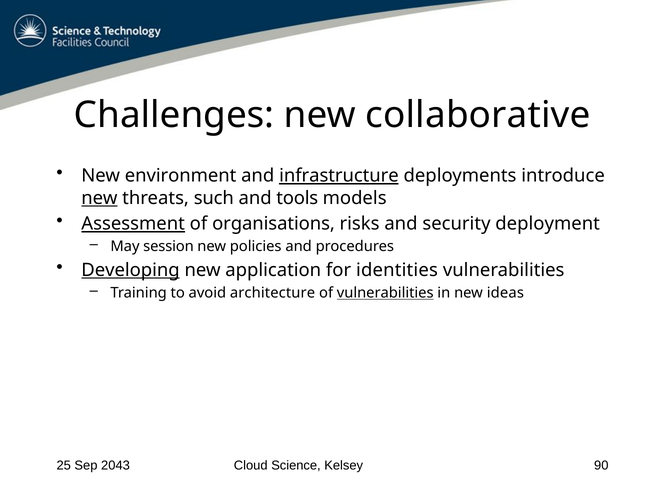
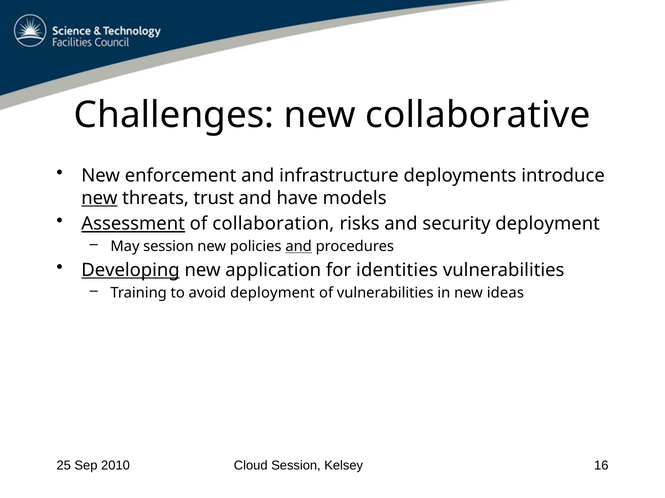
environment: environment -> enforcement (181, 176)
infrastructure underline: present -> none (339, 176)
such: such -> trust (214, 198)
tools: tools -> have (297, 198)
organisations: organisations -> collaboration (273, 224)
and underline: none -> present (299, 247)
avoid architecture: architecture -> deployment (272, 293)
vulnerabilities underline: present -> none (385, 293)
2043: 2043 -> 2010 (116, 466)
Cloud Science: Science -> Session (296, 466)
90: 90 -> 16 (601, 466)
